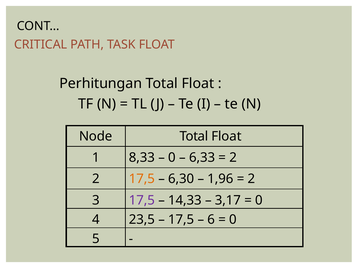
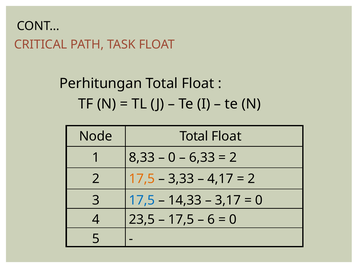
6,30: 6,30 -> 3,33 (181, 179)
1,96: 1,96 -> 4,17 (220, 179)
17,5 colour: purple -> blue (142, 201)
